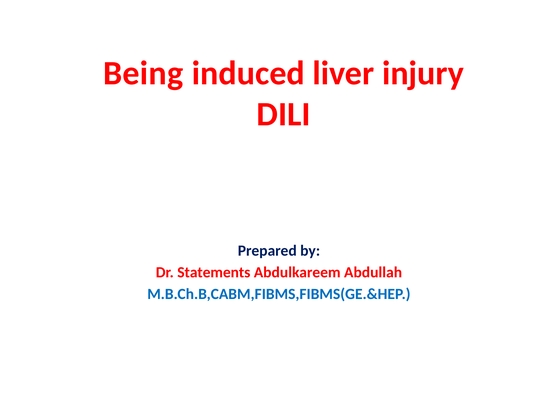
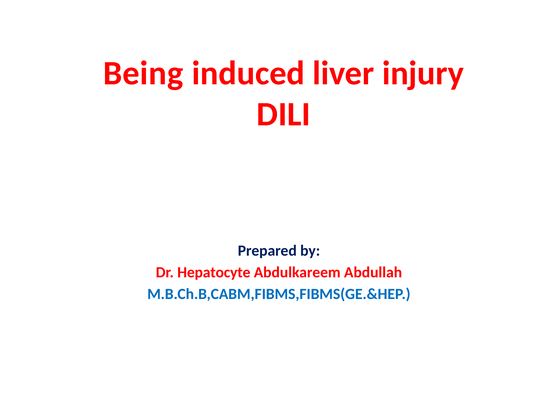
Statements: Statements -> Hepatocyte (214, 272)
